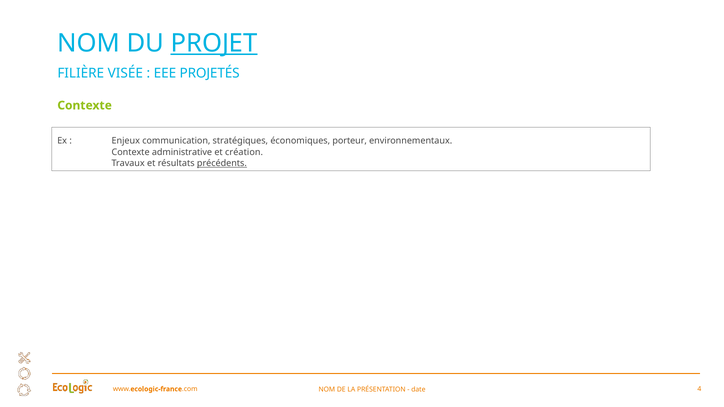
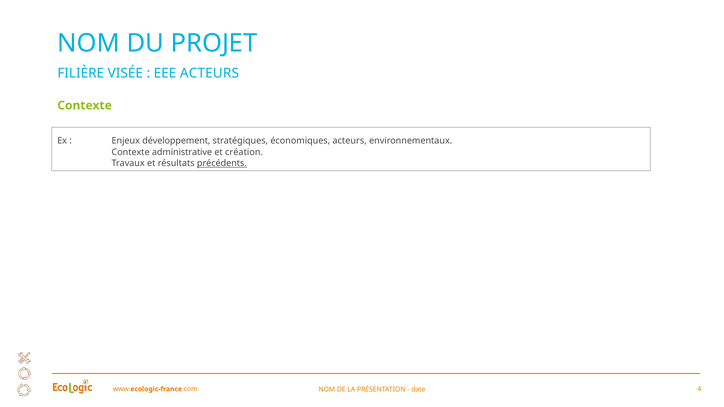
PROJET underline: present -> none (214, 43)
EEE PROJETÉS: PROJETÉS -> ACTEURS (209, 74)
communication: communication -> développement (176, 141)
économiques porteur: porteur -> acteurs (350, 141)
